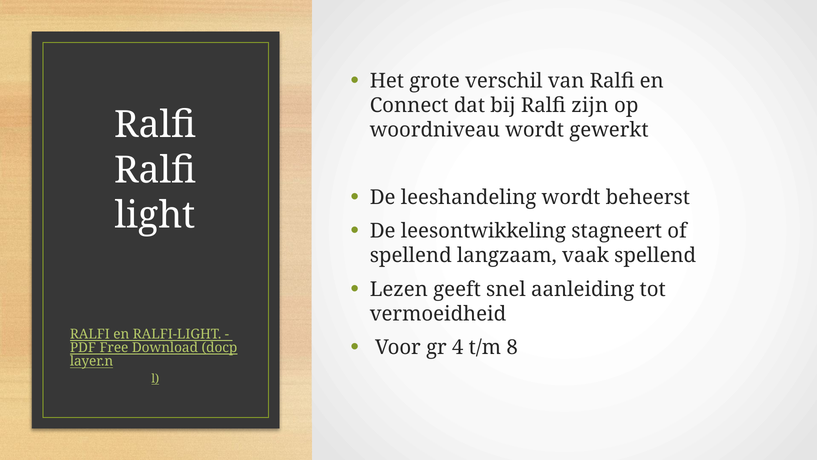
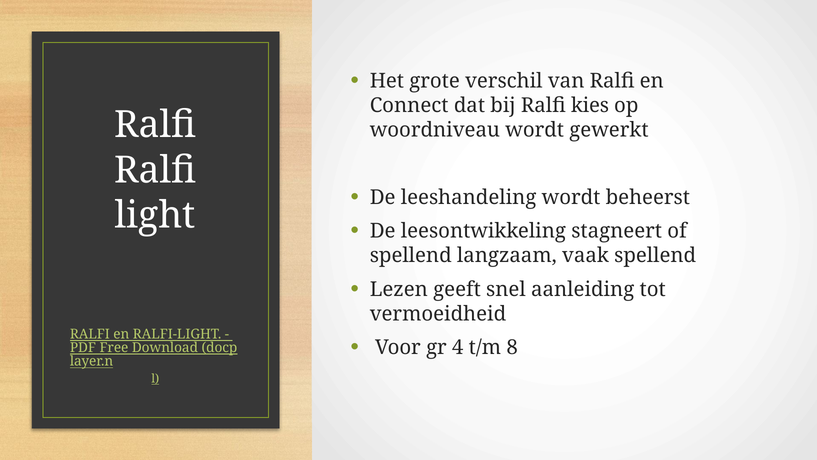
zijn: zijn -> kies (590, 105)
